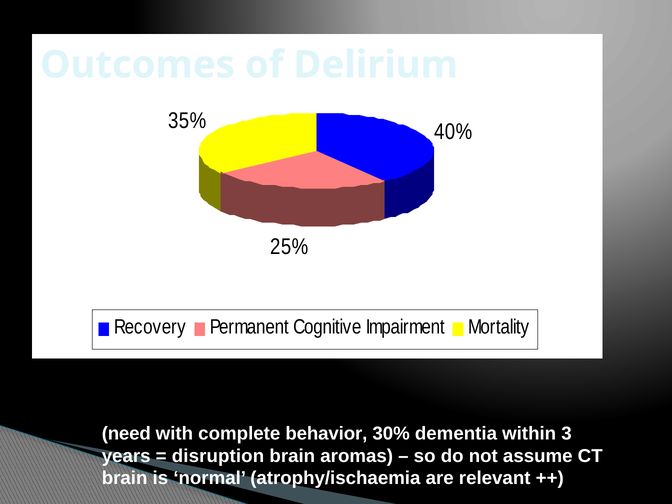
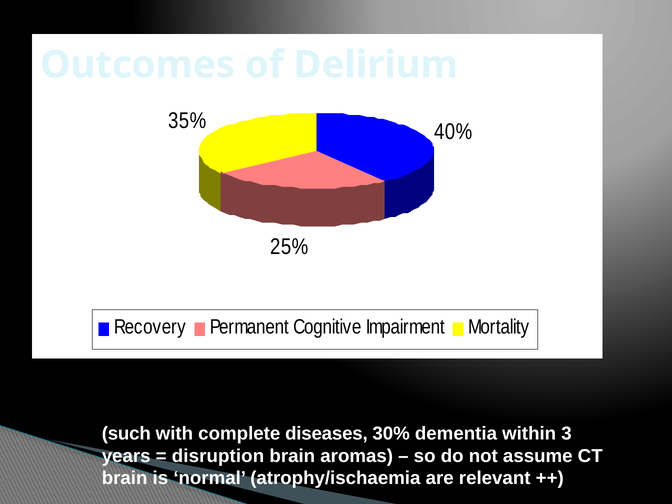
need: need -> such (126, 433)
behavior: behavior -> diseases (326, 433)
